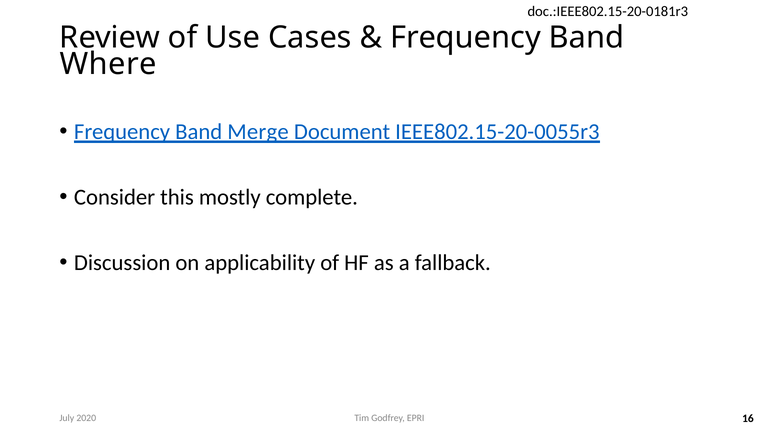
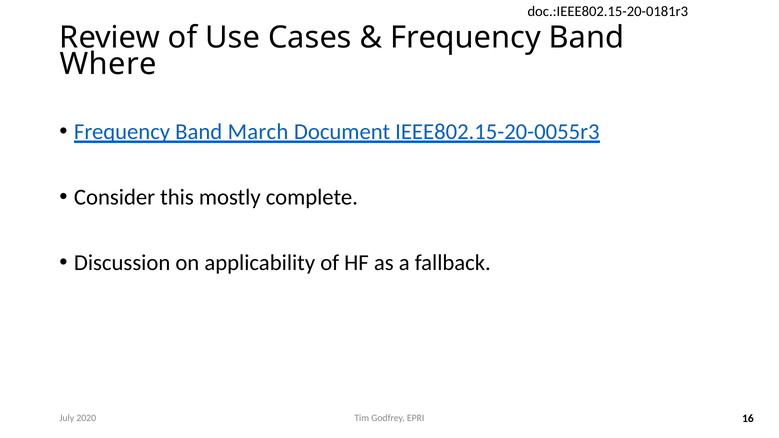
Merge: Merge -> March (258, 132)
